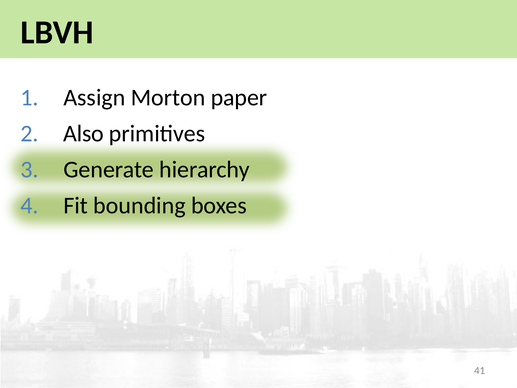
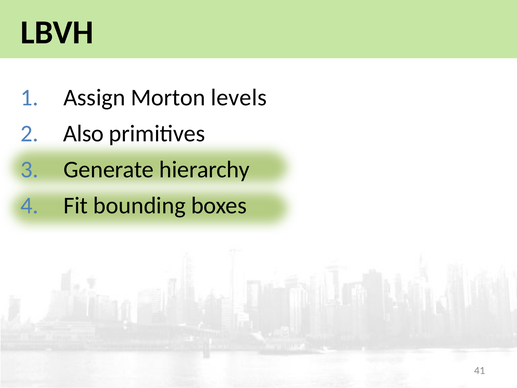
paper: paper -> levels (239, 98)
